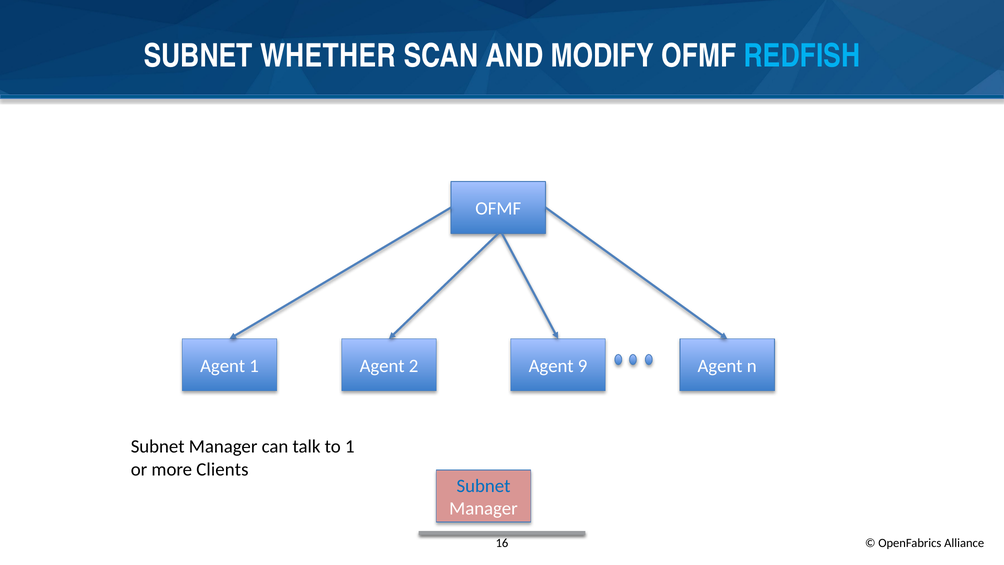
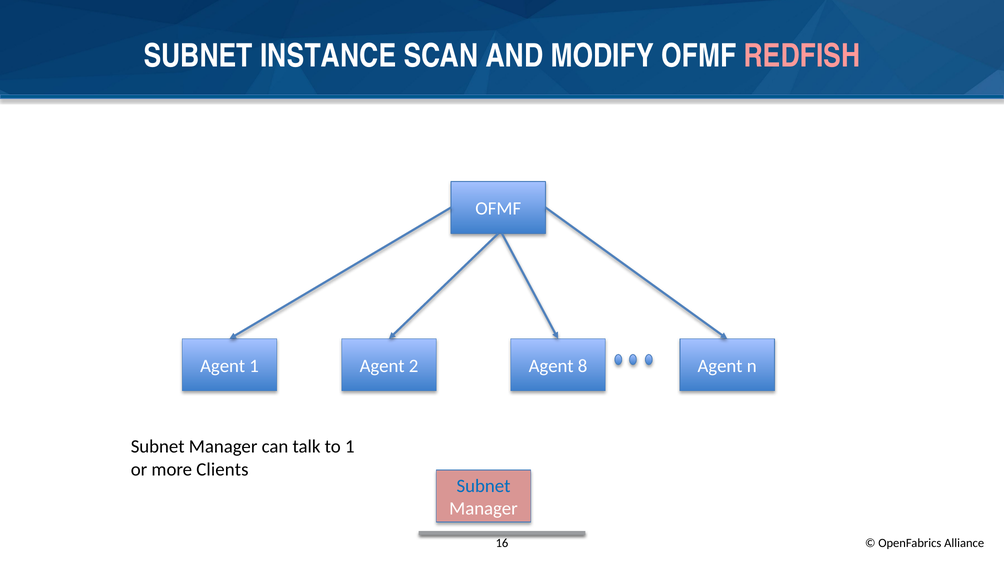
WHETHER: WHETHER -> INSTANCE (328, 56)
REDFISH colour: light blue -> pink (802, 56)
9: 9 -> 8 (583, 366)
